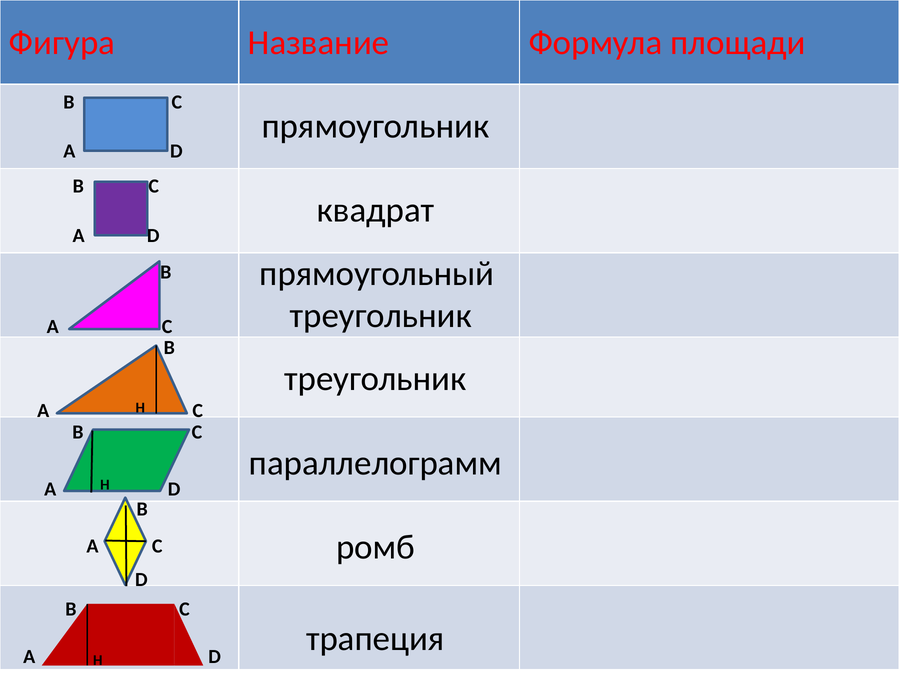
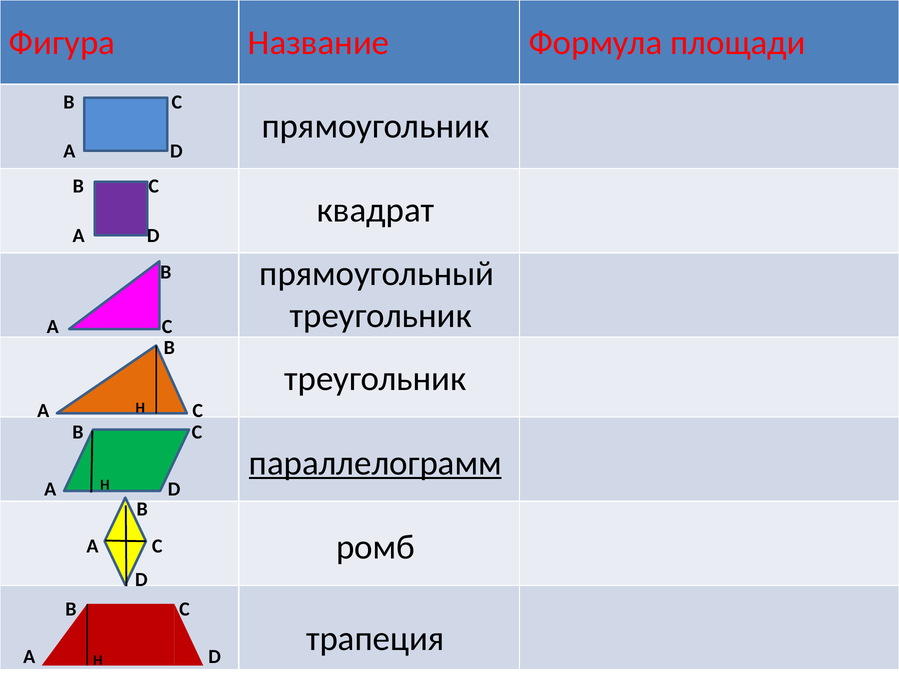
параллелограмм underline: none -> present (375, 463)
